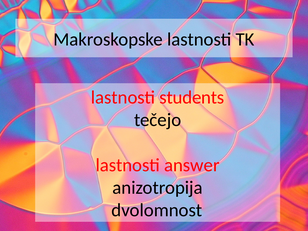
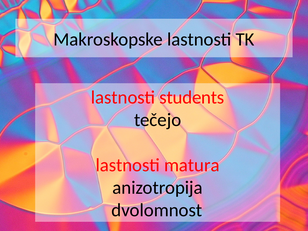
answer: answer -> matura (192, 165)
